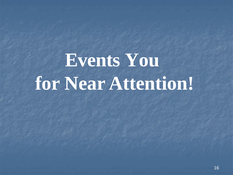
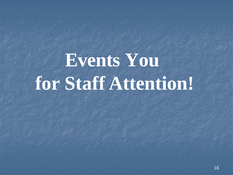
Near: Near -> Staff (85, 83)
